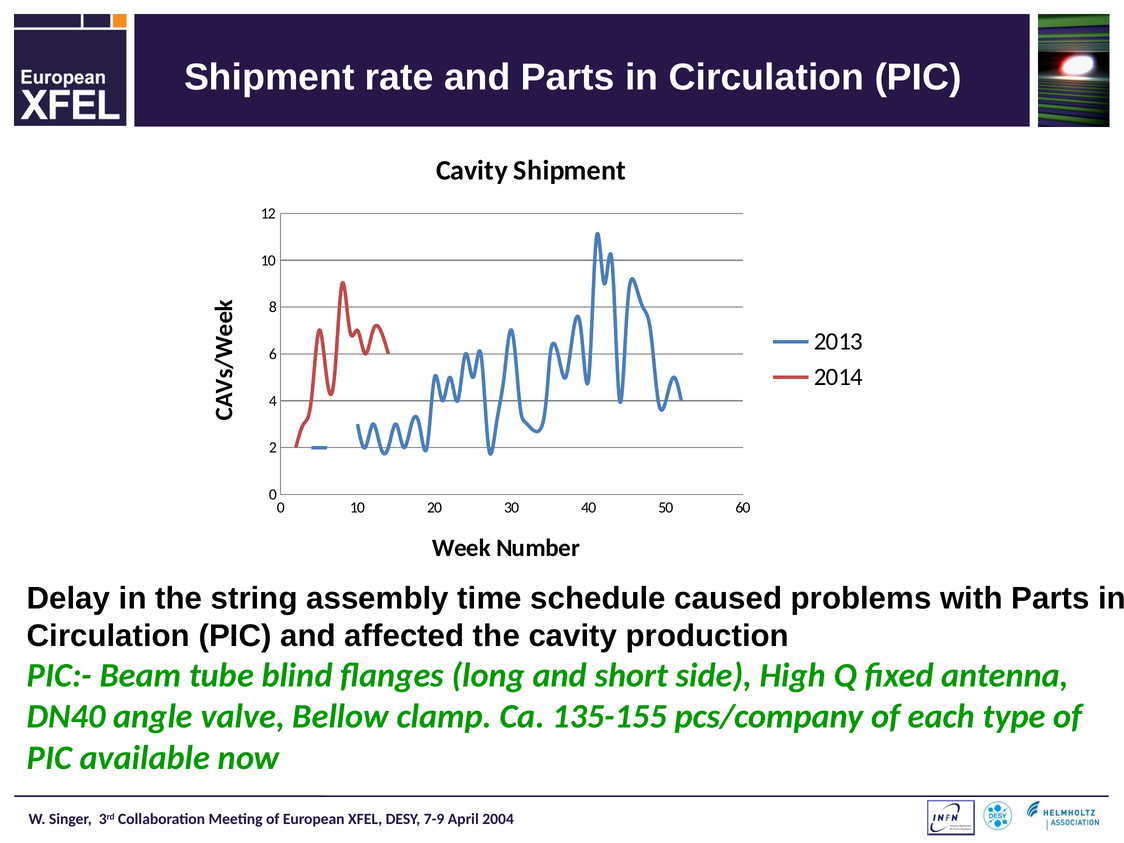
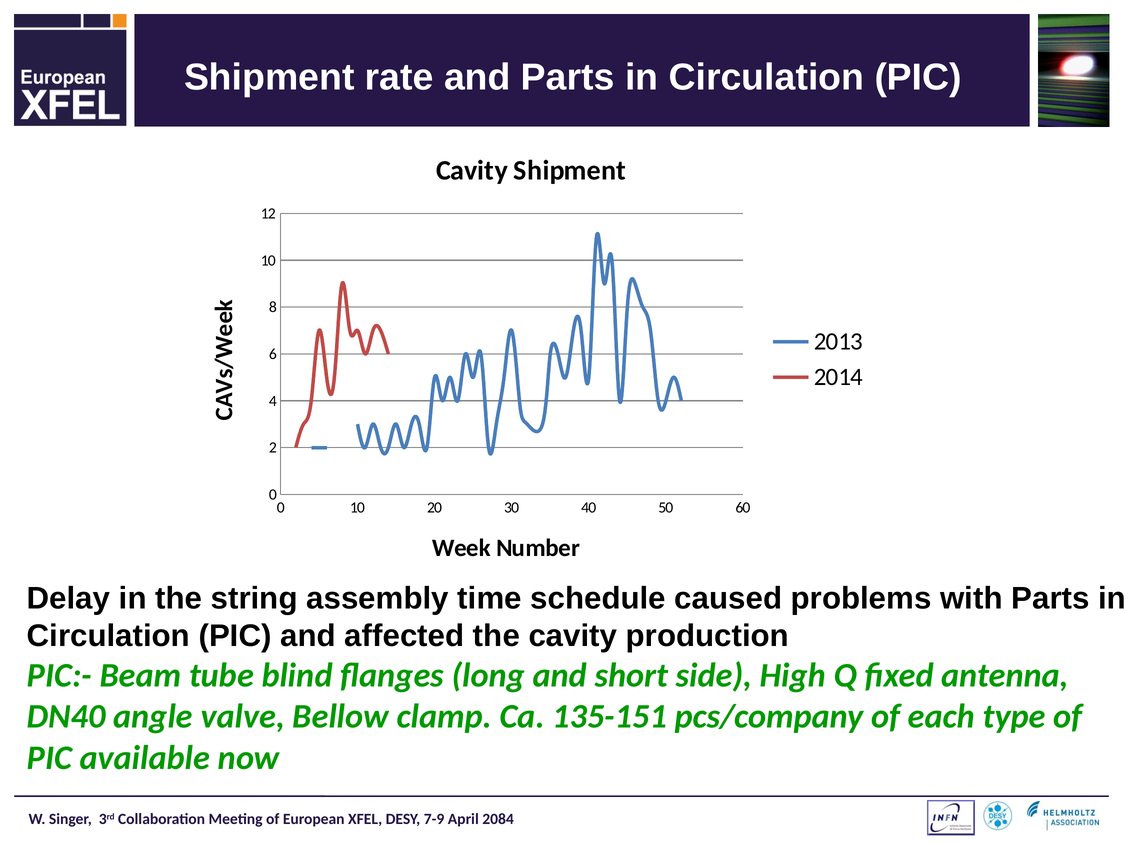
135-155: 135-155 -> 135-151 (610, 717)
2004: 2004 -> 2084 (498, 819)
